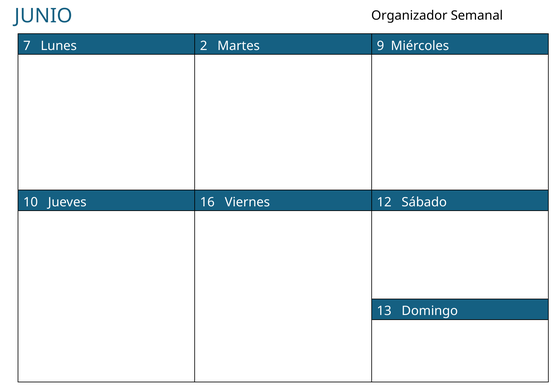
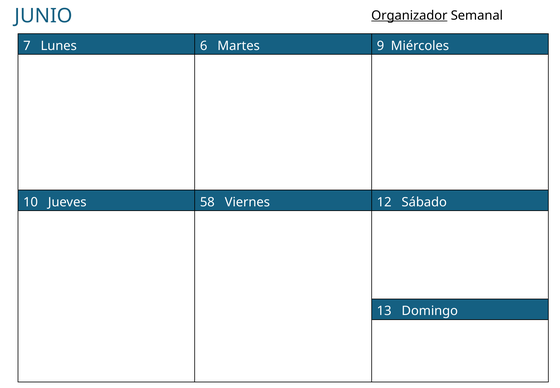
Organizador underline: none -> present (409, 16)
2: 2 -> 6 (204, 46)
16: 16 -> 58 (207, 202)
